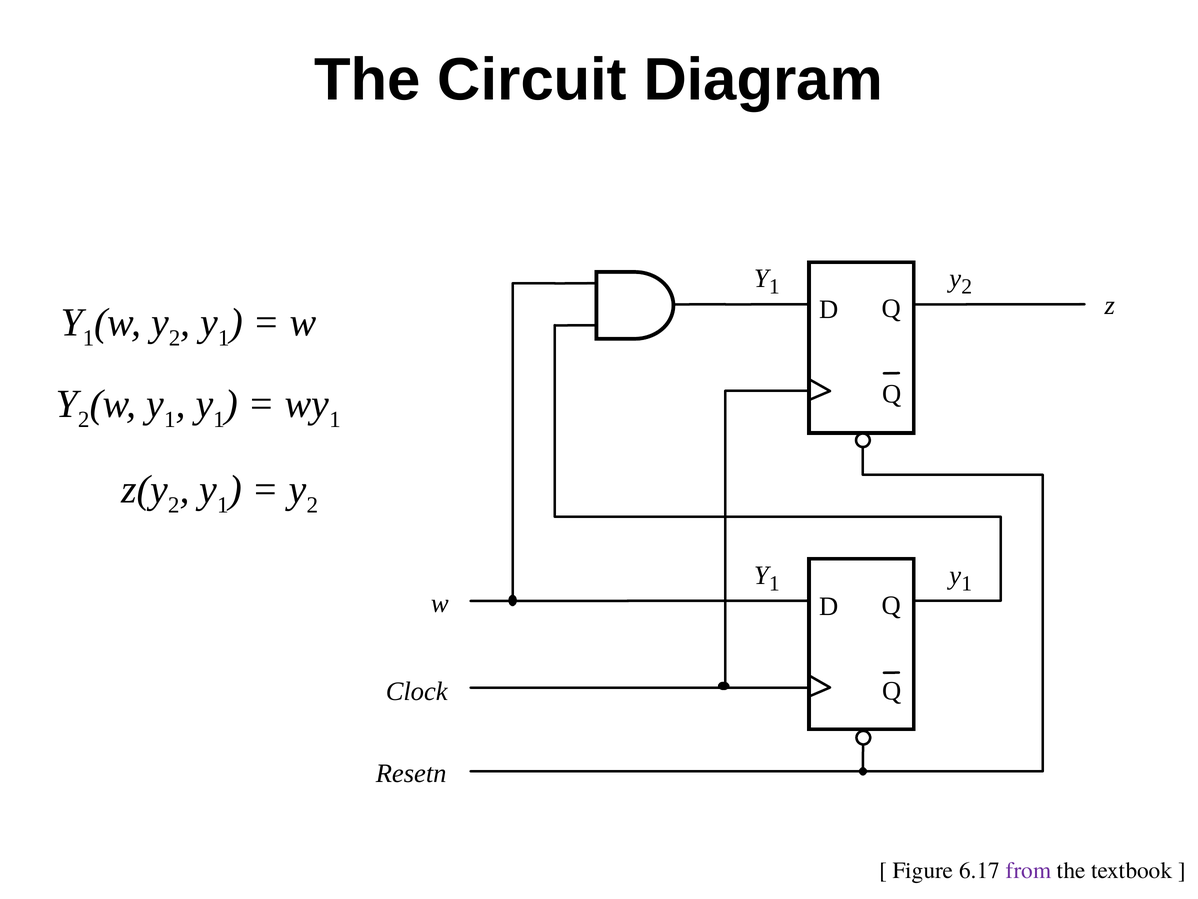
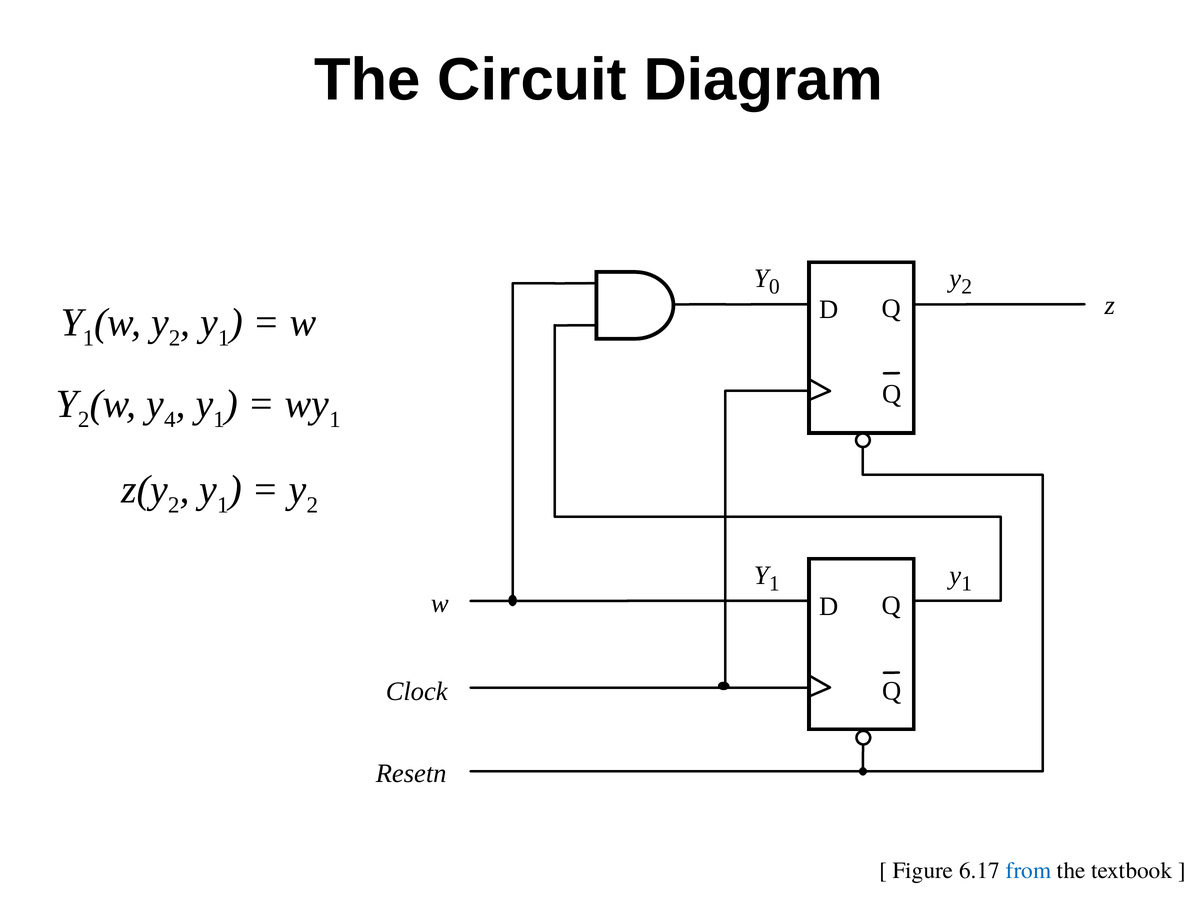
1: 1 -> 0 (774, 286)
w y 1: 1 -> 4 (170, 419)
from colour: purple -> blue (1029, 870)
